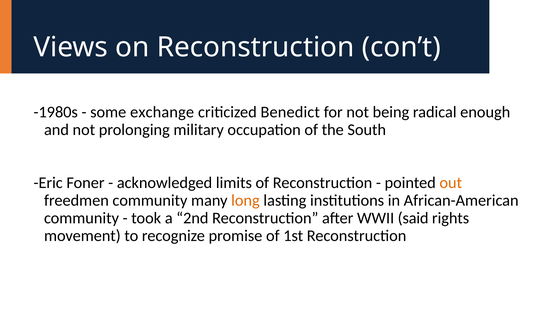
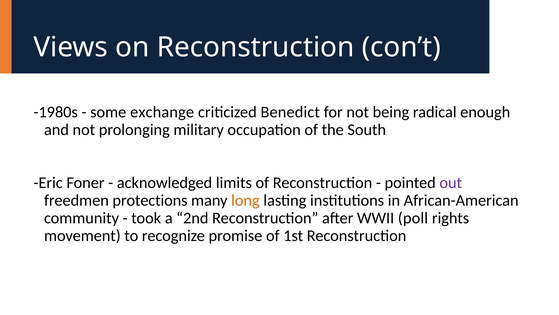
out colour: orange -> purple (451, 182)
freedmen community: community -> protections (150, 200)
said: said -> poll (413, 218)
